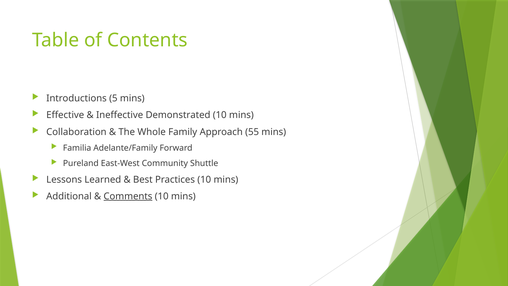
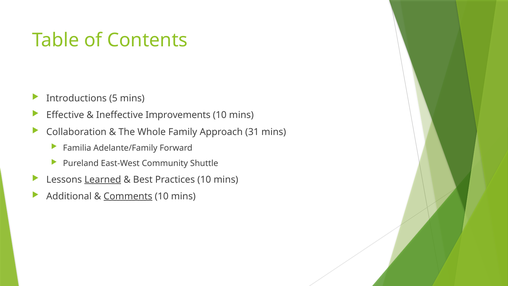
Demonstrated: Demonstrated -> Improvements (178, 115)
55: 55 -> 31 (252, 132)
Learned underline: none -> present (103, 179)
